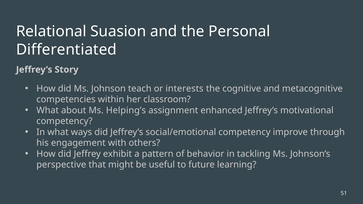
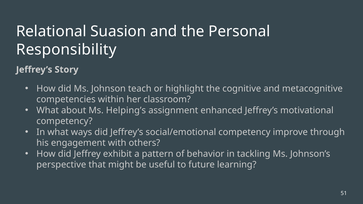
Differentiated: Differentiated -> Responsibility (66, 50)
interests: interests -> highlight (185, 89)
